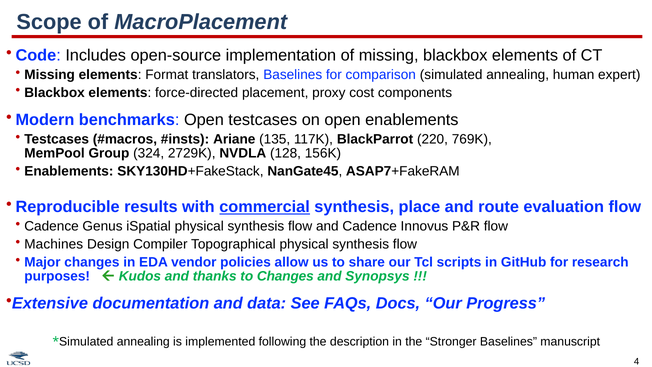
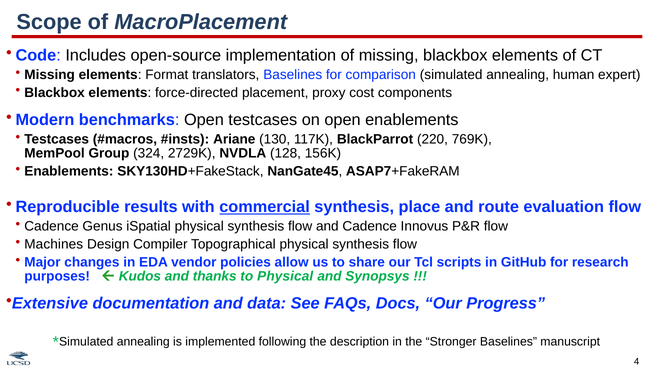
135: 135 -> 130 (275, 139)
to Changes: Changes -> Physical (285, 276)
